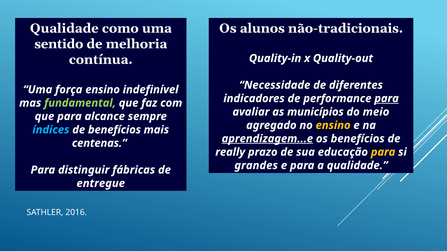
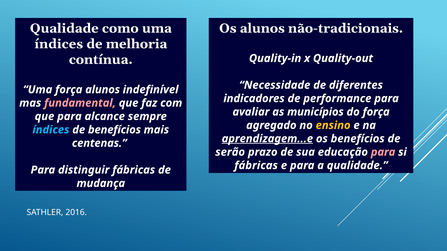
sentido: sentido -> índices (59, 44)
força ensino: ensino -> alunos (103, 90)
para underline: present -> none (387, 99)
fundamental colour: light green -> pink (80, 103)
do meio: meio -> força (376, 112)
really: really -> serão (230, 152)
para colour: yellow -> pink (383, 152)
grandes: grandes -> fábricas (256, 166)
entregue: entregue -> mudança (101, 184)
